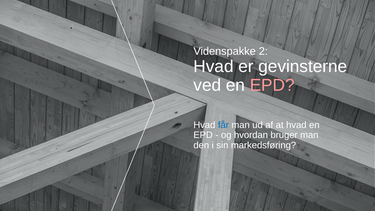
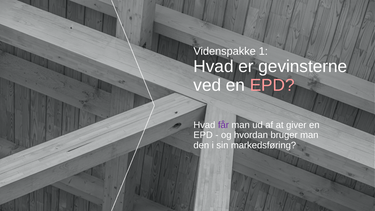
2: 2 -> 1 (263, 51)
får colour: blue -> purple (223, 125)
at hvad: hvad -> giver (296, 125)
